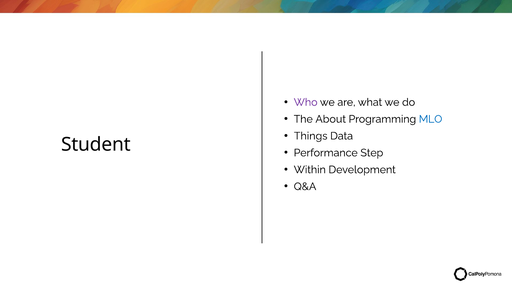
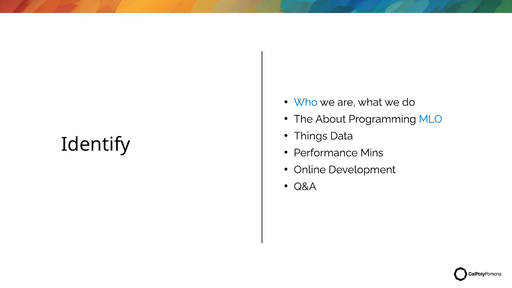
Who colour: purple -> blue (306, 102)
Student: Student -> Identify (96, 144)
Step: Step -> Mins (372, 153)
Within: Within -> Online (310, 170)
